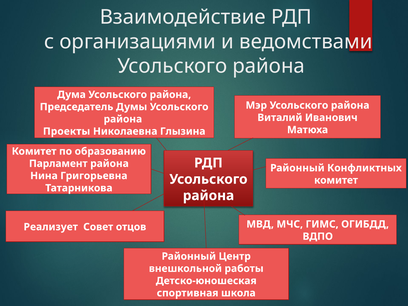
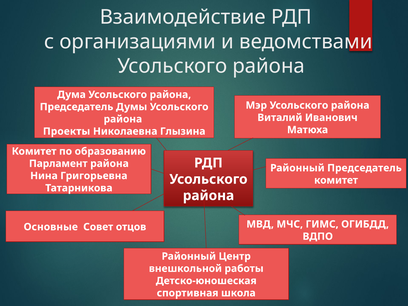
Районный Конфликтных: Конфликтных -> Председатель (364, 168)
Реализует: Реализует -> Основные (51, 227)
